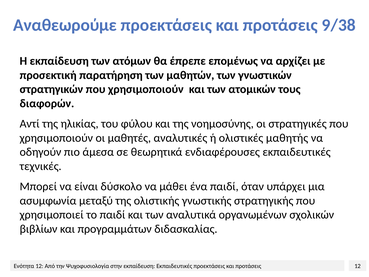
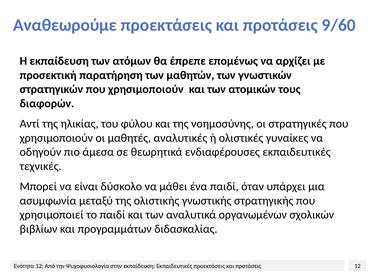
9/38: 9/38 -> 9/60 (339, 25)
μαθητής: μαθητής -> γυναίκες (287, 138)
